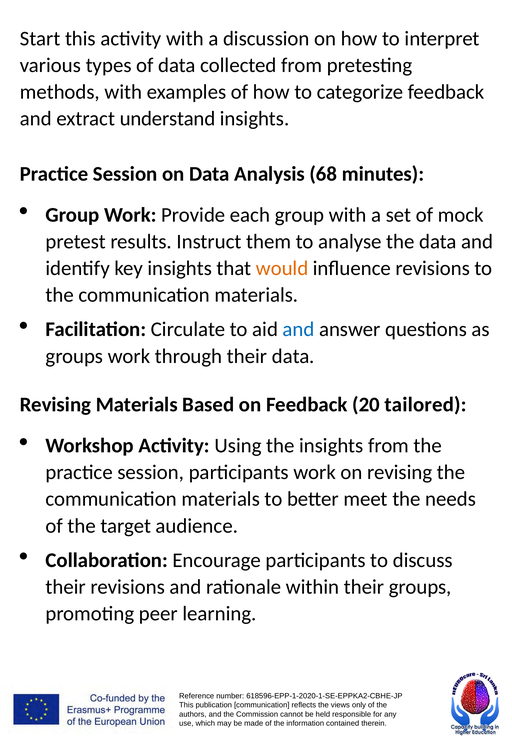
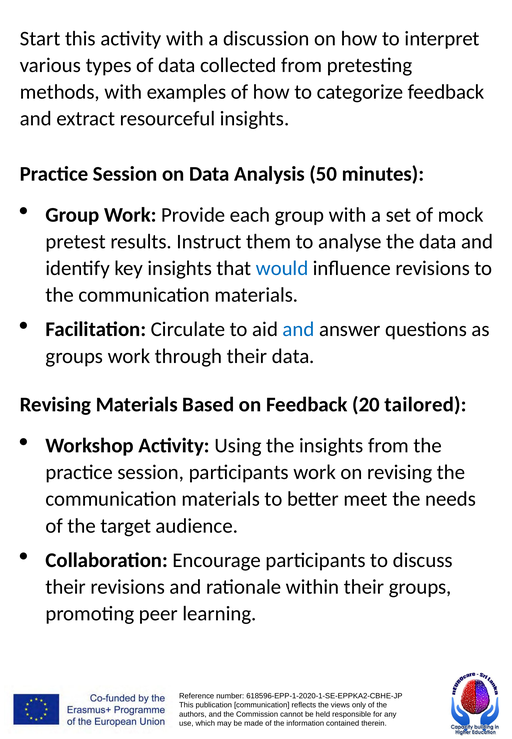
understand: understand -> resourceful (167, 119)
68: 68 -> 50 (323, 174)
would colour: orange -> blue (282, 269)
